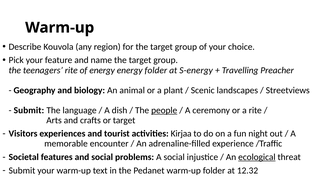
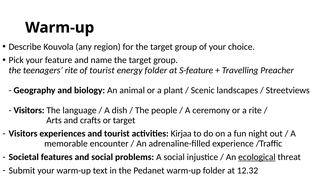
of energy: energy -> tourist (102, 70)
S-energy: S-energy -> S-feature (196, 70)
Submit: Submit -> Visitors (29, 111)
people underline: present -> none (164, 111)
